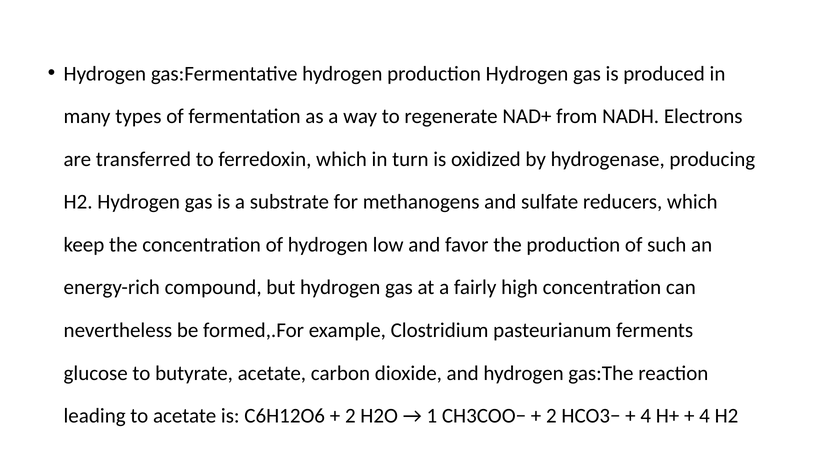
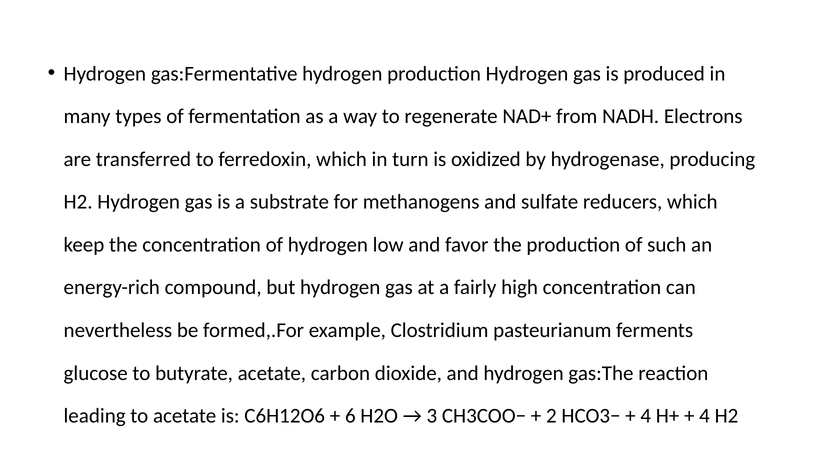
2: 2 -> 6 (350, 416)
1: 1 -> 3 (432, 416)
